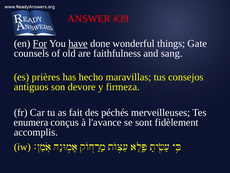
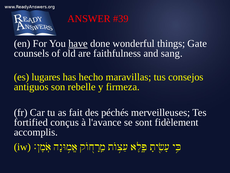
For underline: present -> none (40, 43)
prières: prières -> lugares (46, 77)
devore: devore -> rebelle (82, 87)
enumera: enumera -> fortified (31, 122)
